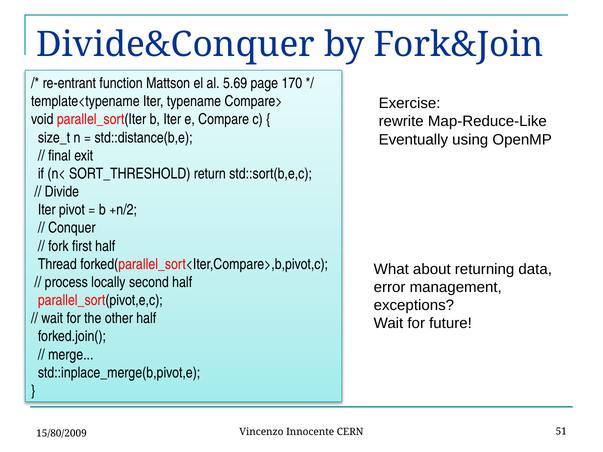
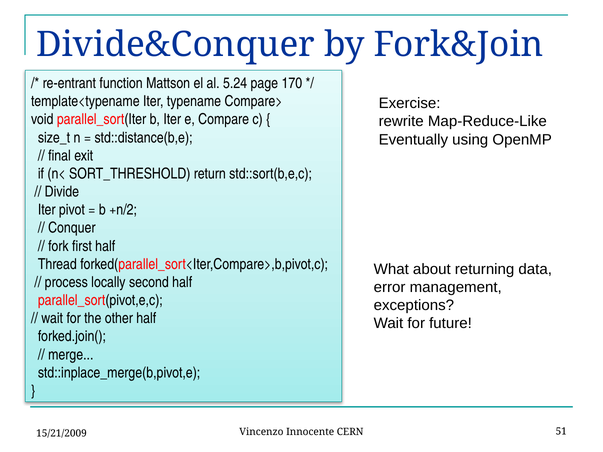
5.69: 5.69 -> 5.24 (235, 83)
15/80/2009: 15/80/2009 -> 15/21/2009 (61, 434)
